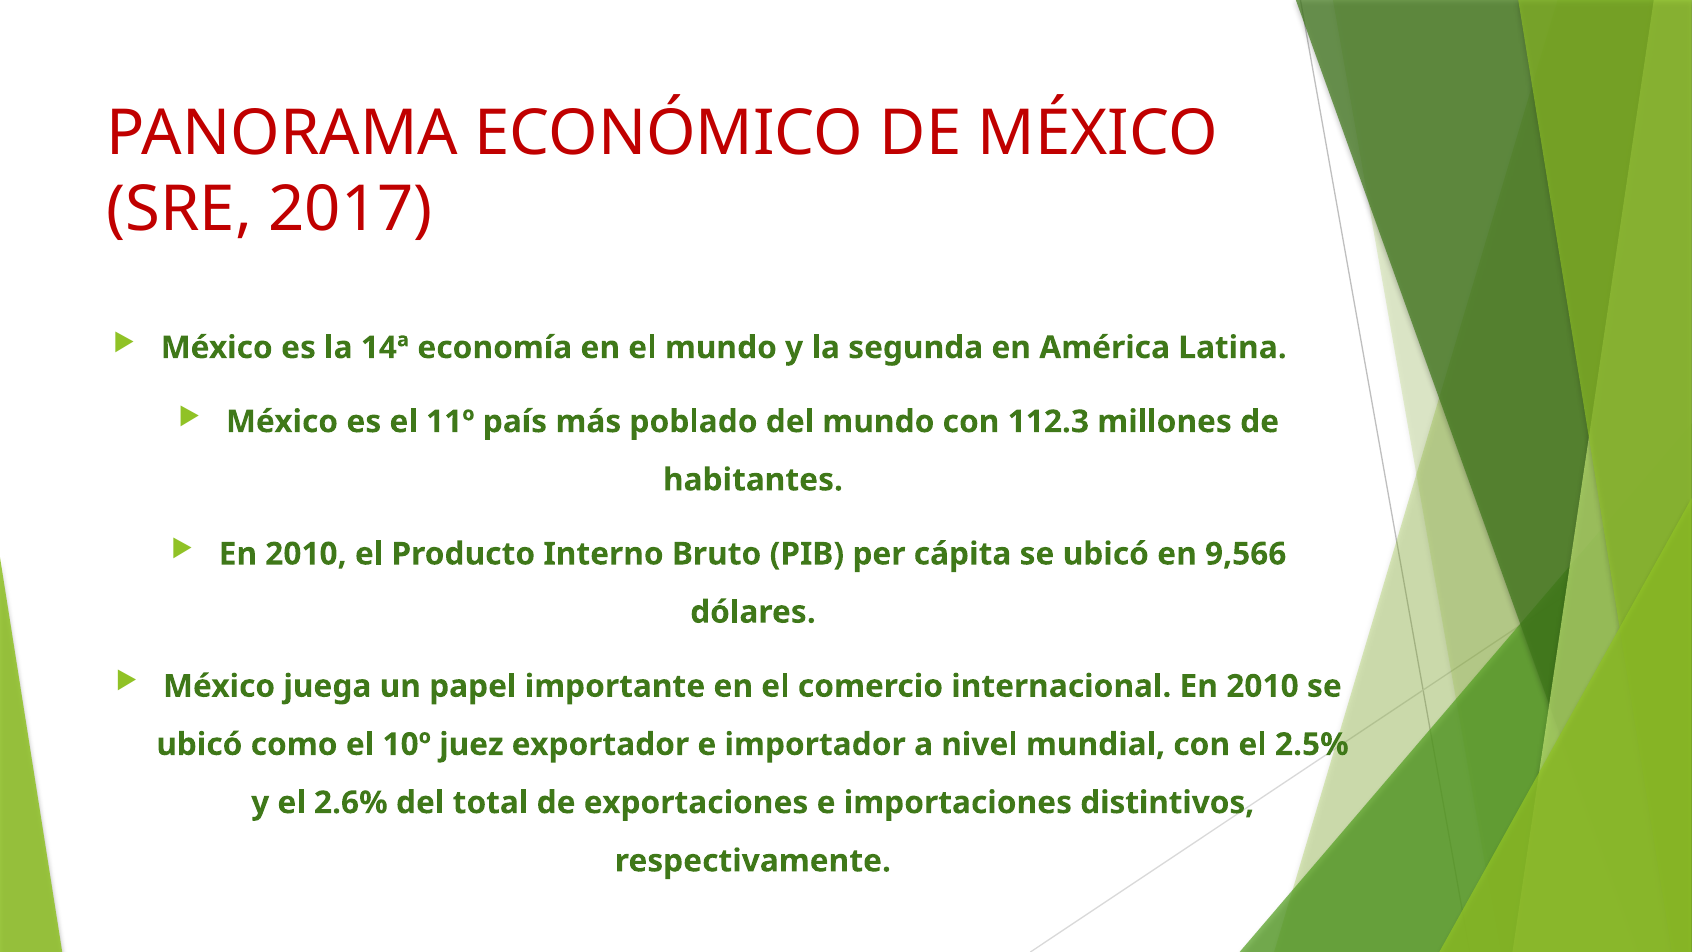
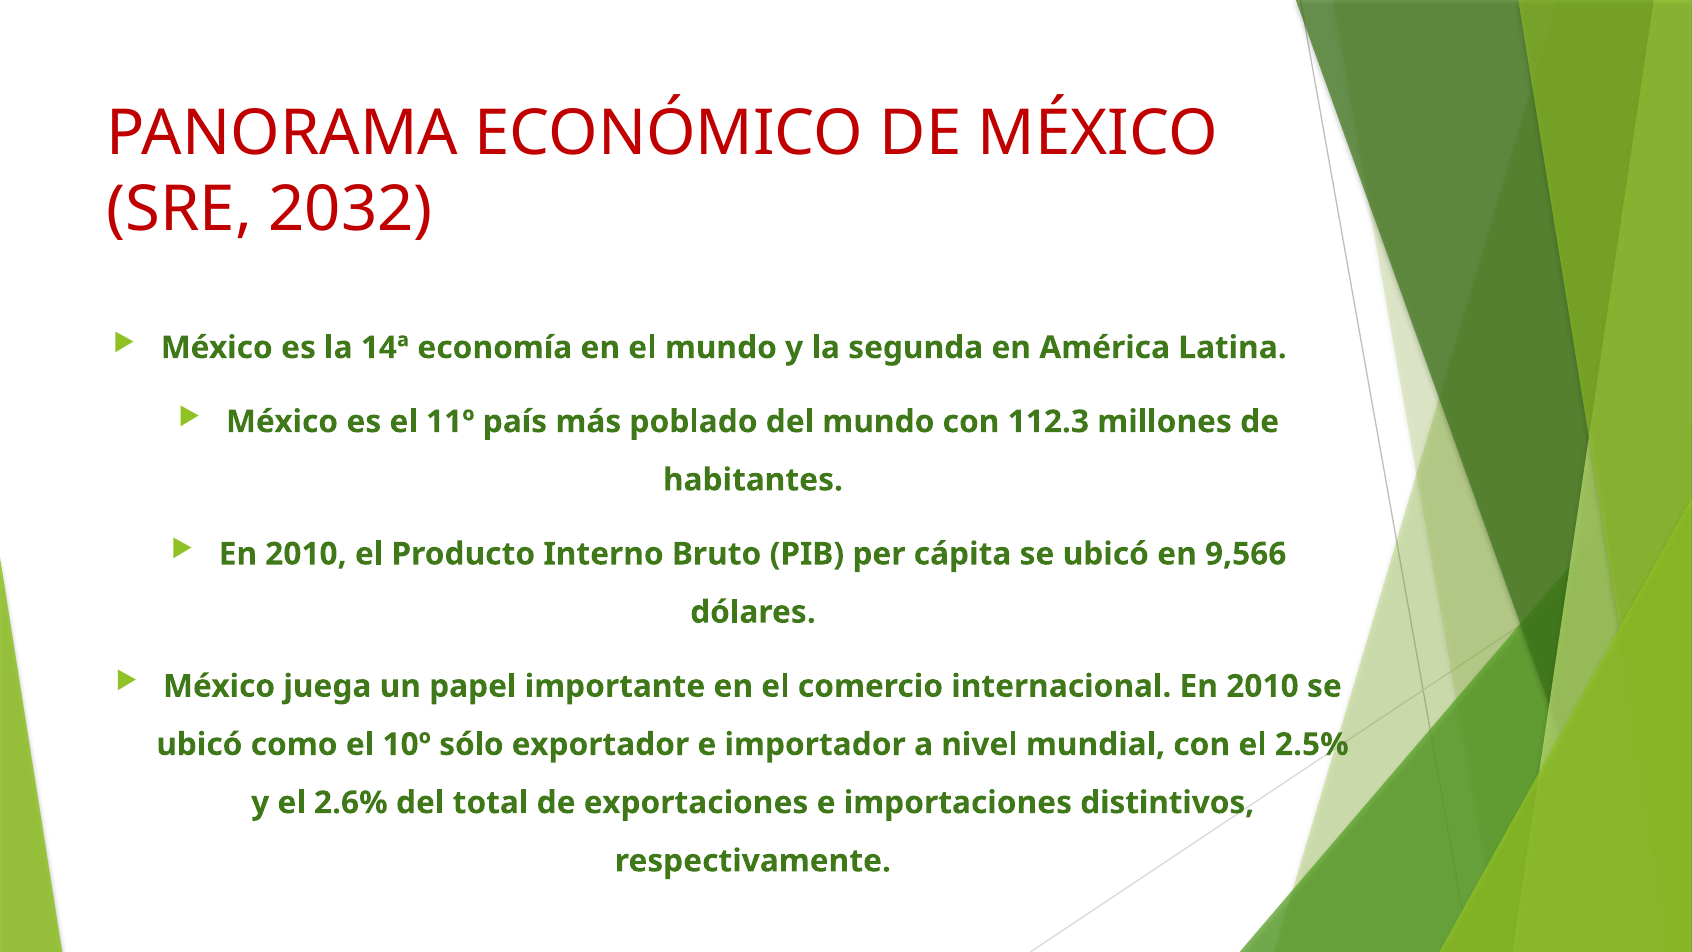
2017: 2017 -> 2032 (351, 210)
juez: juez -> sólo (471, 744)
